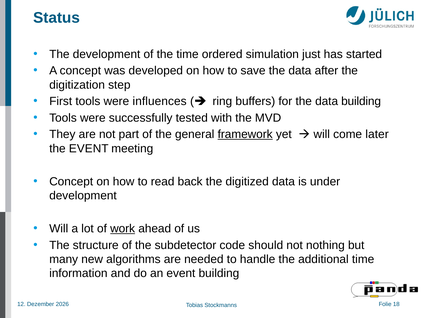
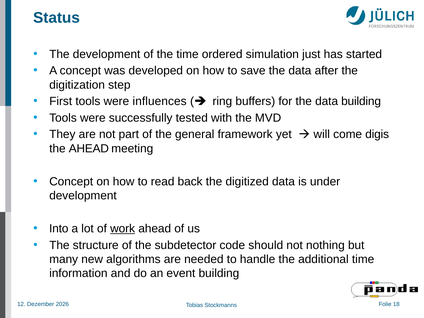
framework underline: present -> none (245, 134)
later: later -> digis (377, 134)
the EVENT: EVENT -> AHEAD (89, 149)
Will: Will -> Into (59, 229)
